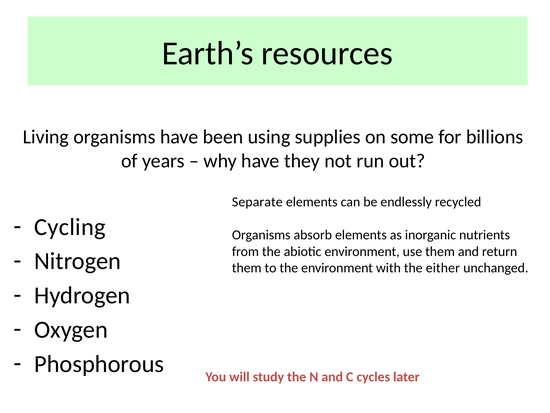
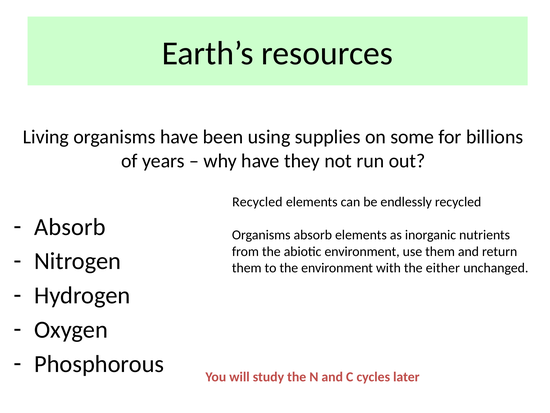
Separate: Separate -> Recycled (257, 202)
Cycling: Cycling -> Absorb (70, 227)
